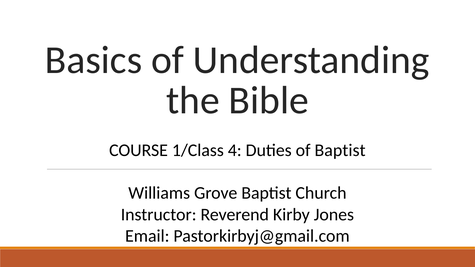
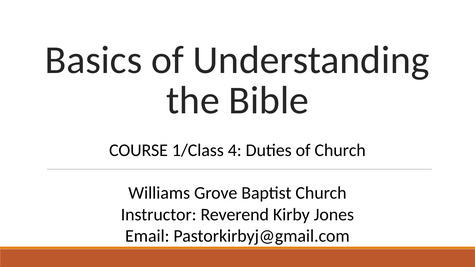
of Baptist: Baptist -> Church (340, 151)
